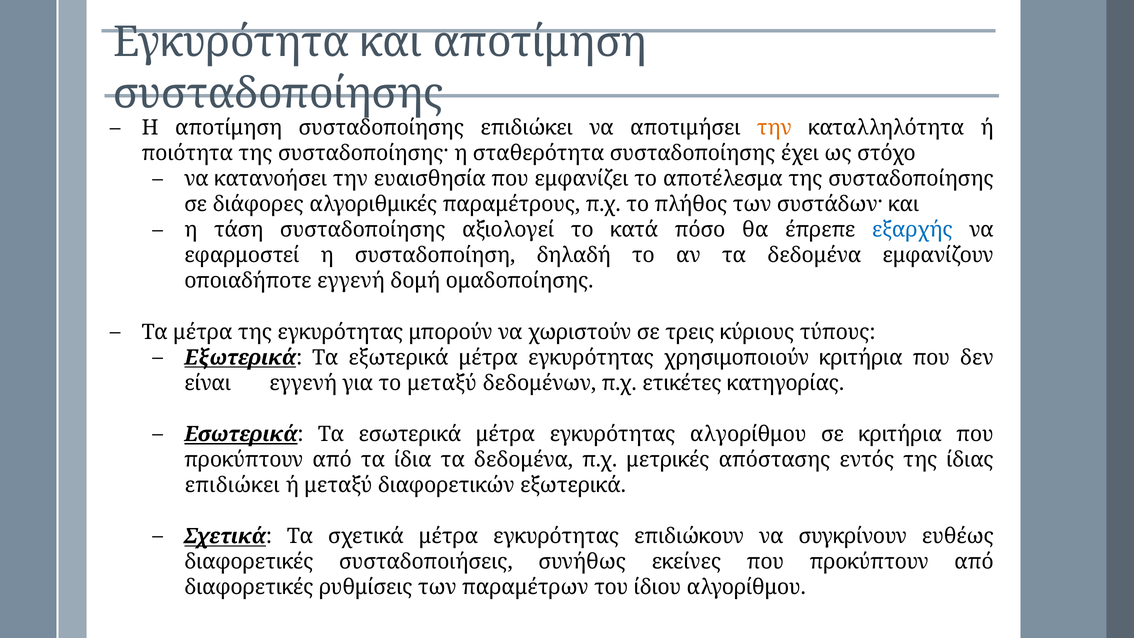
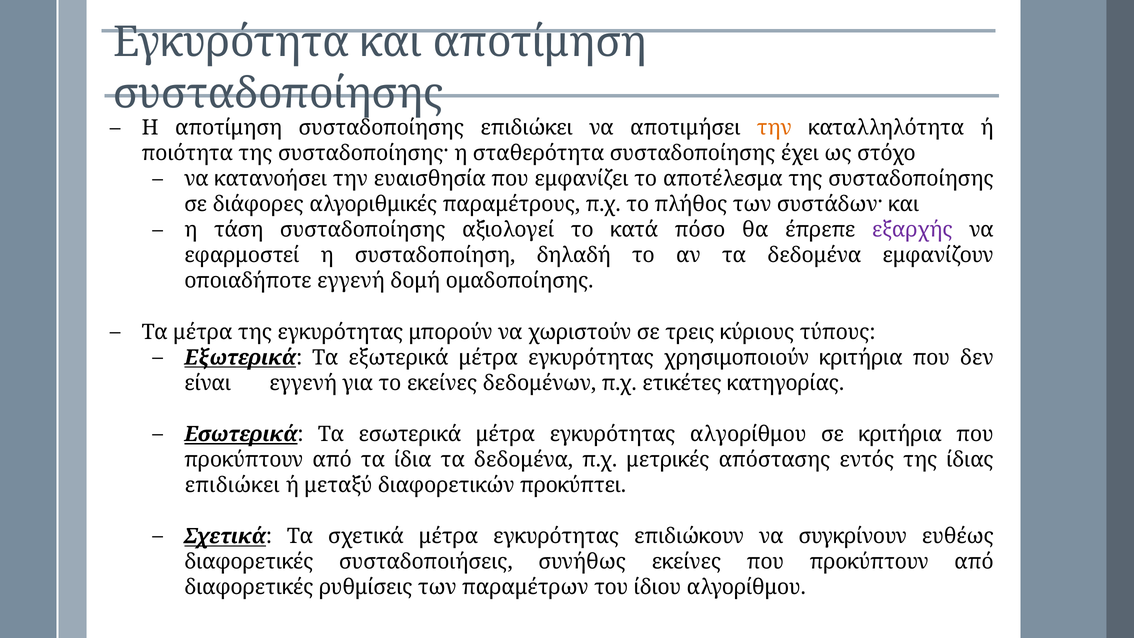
εξαρχής colour: blue -> purple (912, 230)
το μεταξύ: μεταξύ -> εκείνες (442, 383)
διαφορετικών εξωτερικά: εξωτερικά -> προκύπτει (573, 485)
